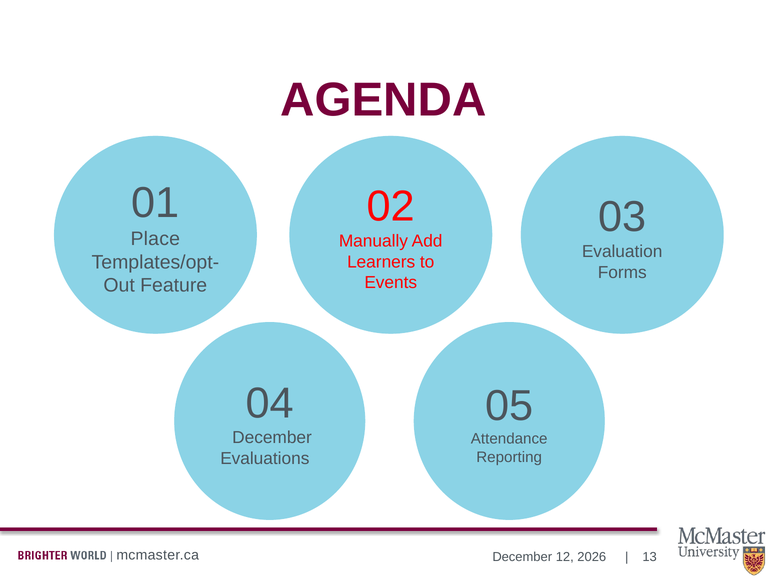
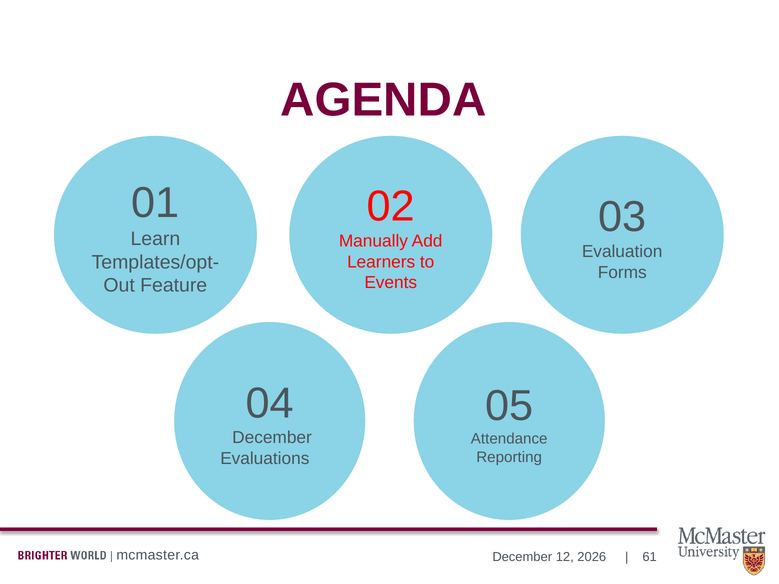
Place: Place -> Learn (155, 239)
13: 13 -> 61 (650, 557)
